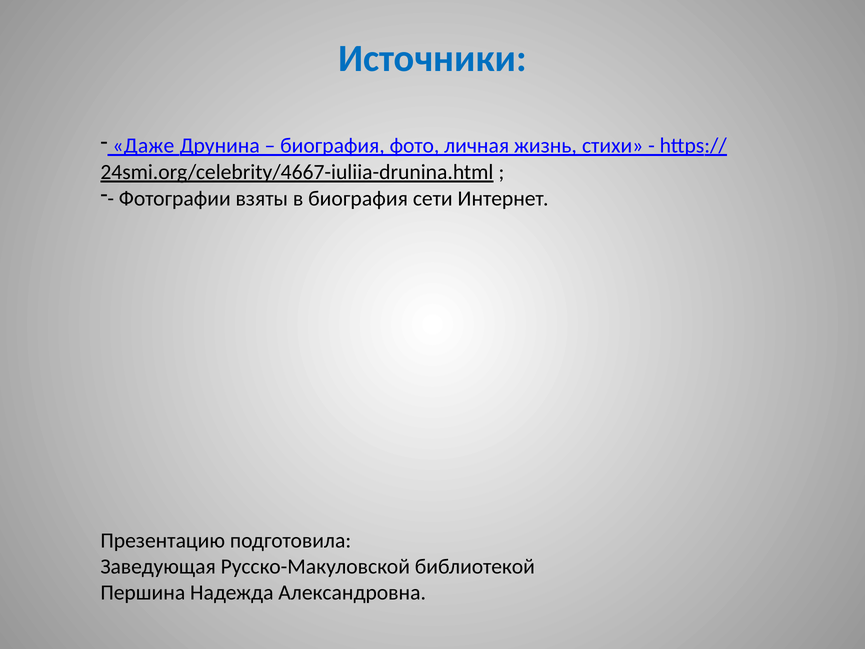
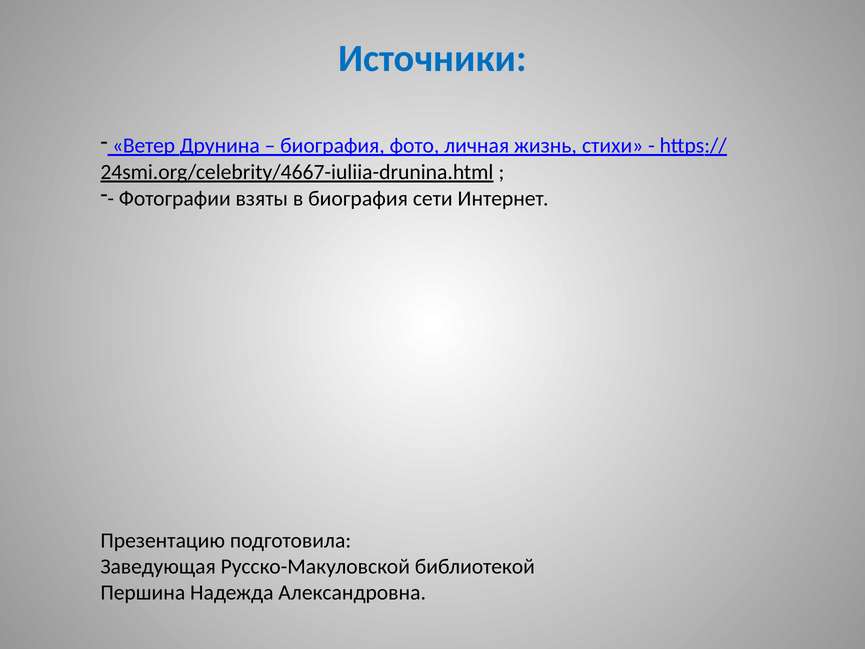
Даже: Даже -> Ветер (144, 146)
